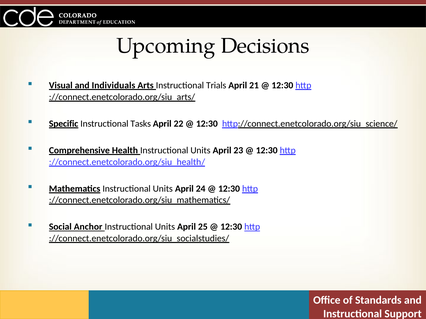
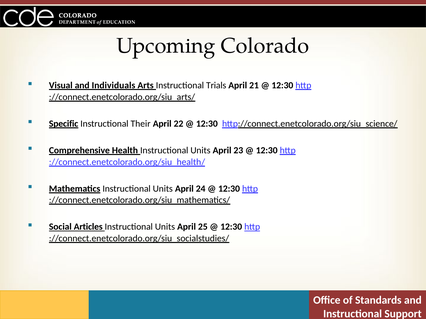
Decisions: Decisions -> Colorado (265, 46)
Tasks: Tasks -> Their (141, 124)
Anchor: Anchor -> Articles (88, 227)
